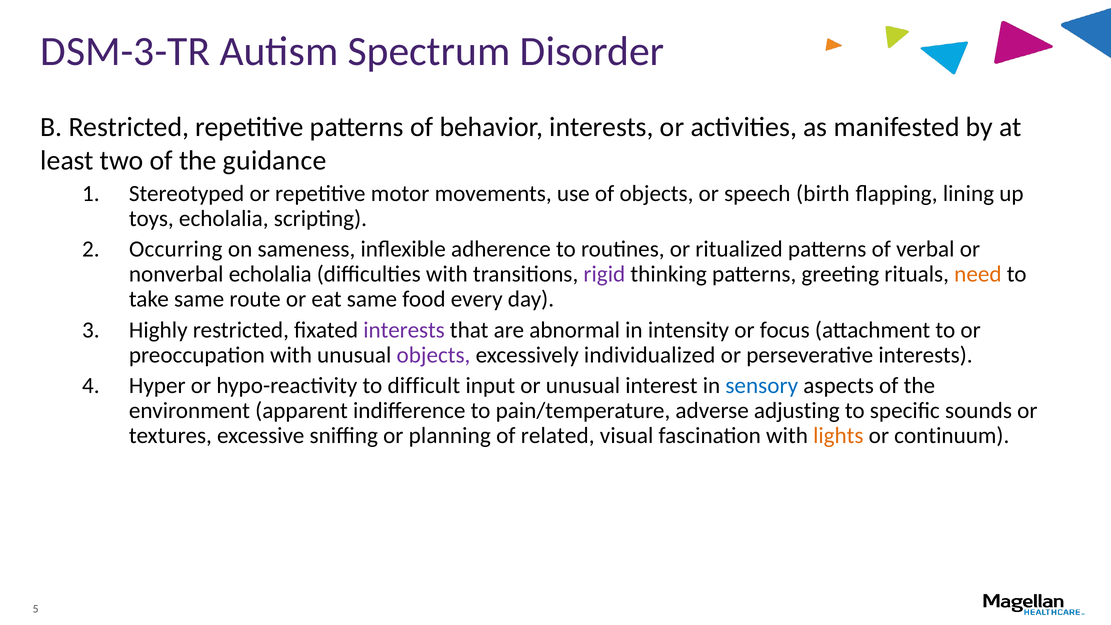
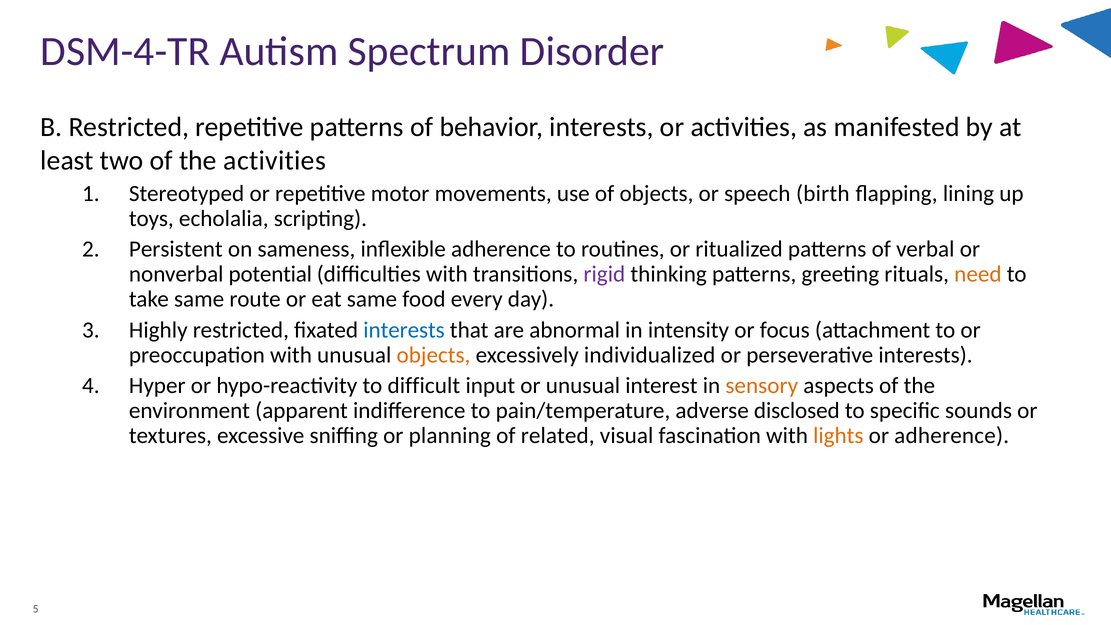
DSM-3-TR: DSM-3-TR -> DSM-4-TR (125, 51)
the guidance: guidance -> activities (275, 161)
Occurring: Occurring -> Persistent (176, 249)
nonverbal echolalia: echolalia -> potential (270, 274)
interests colour: purple -> blue (404, 330)
objects colour: purple -> orange (433, 355)
sensory colour: blue -> orange (762, 386)
adjusting: adjusting -> disclosed (797, 411)
or continuum: continuum -> adherence (952, 436)
